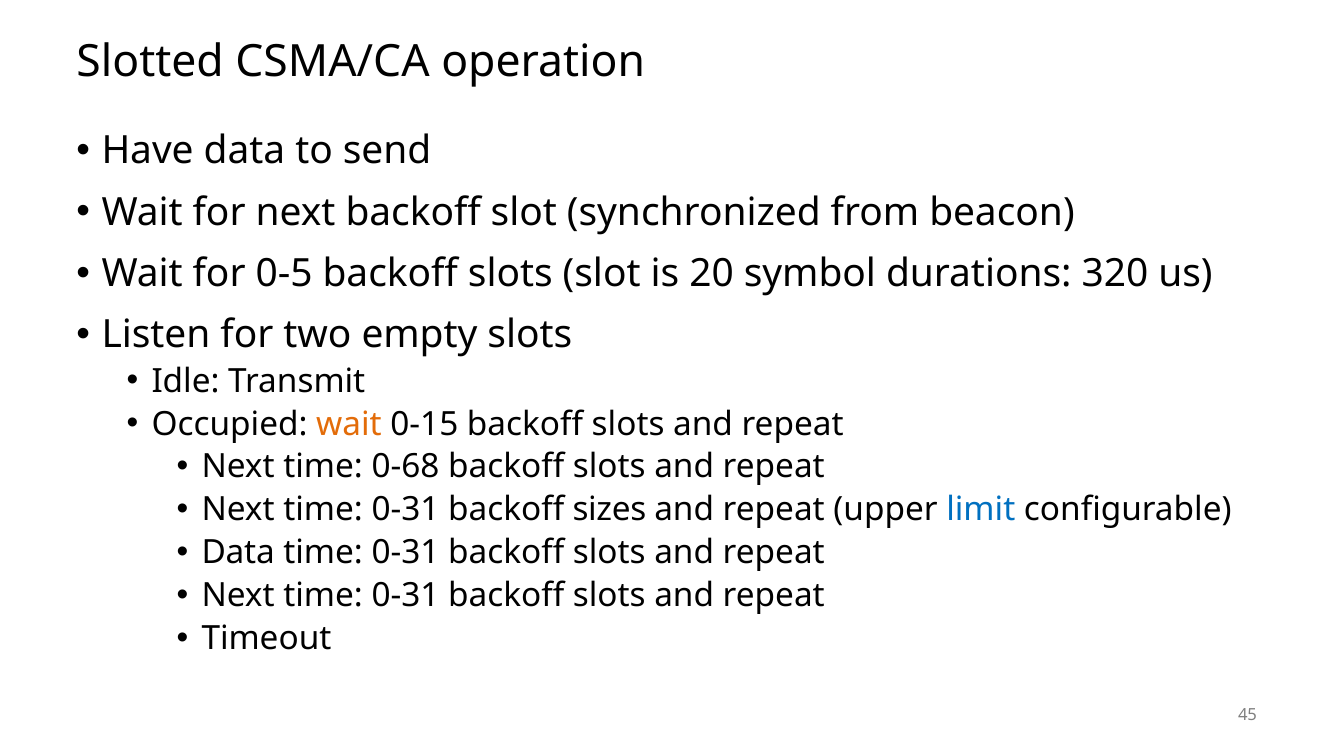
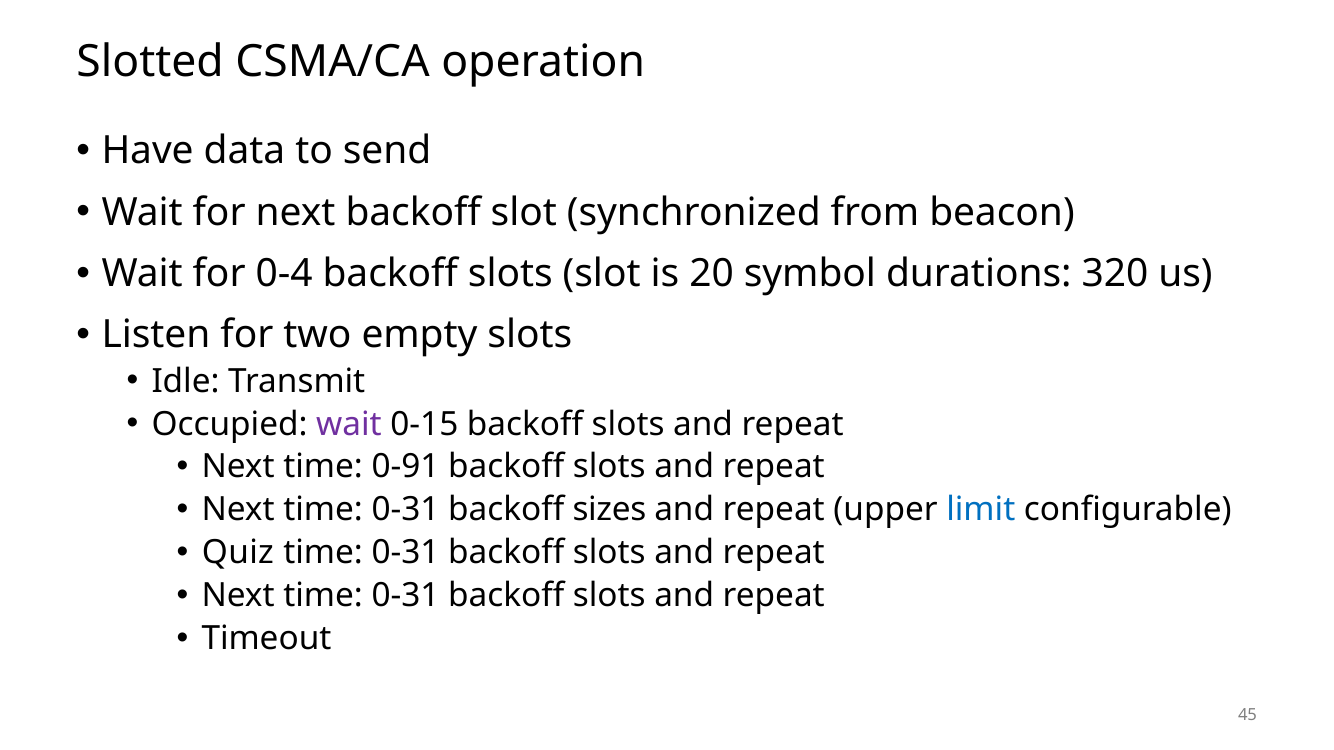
0-5: 0-5 -> 0-4 (284, 274)
wait colour: orange -> purple (349, 424)
0-68: 0-68 -> 0-91 (406, 467)
Data: Data -> Quiz (238, 553)
